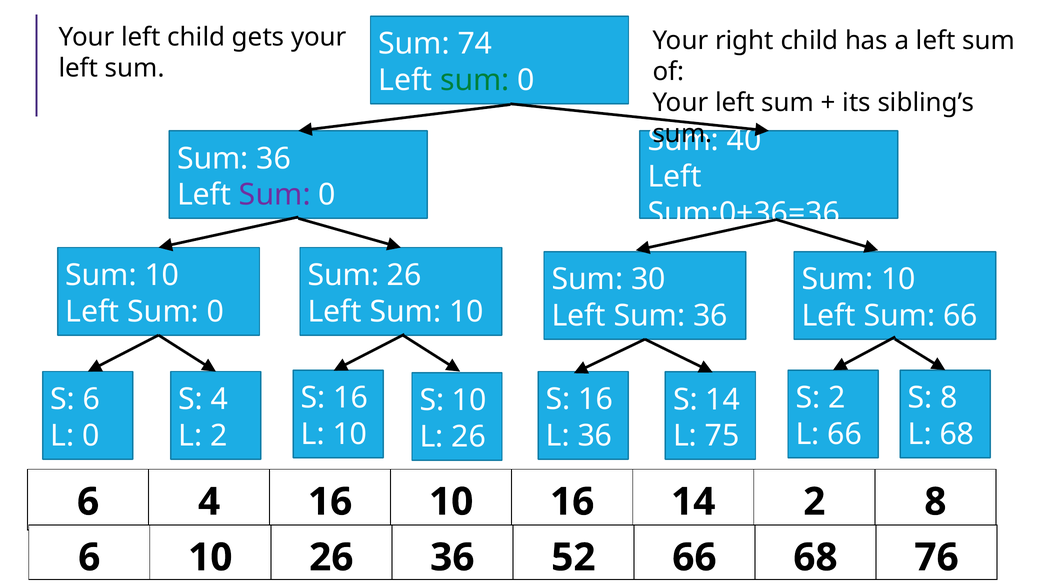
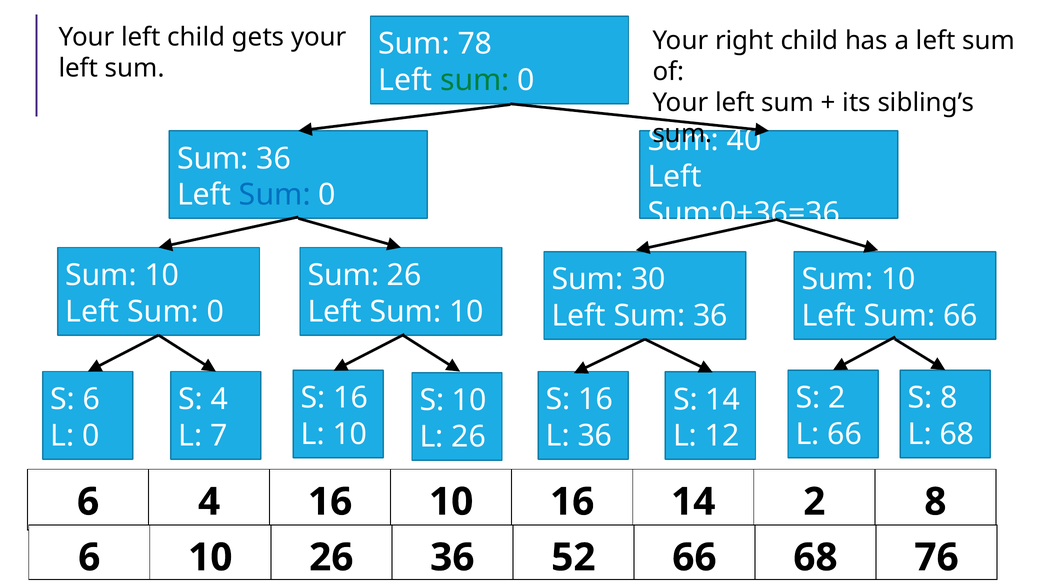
74: 74 -> 78 (475, 44)
Sum colour: purple -> blue (275, 195)
L 2: 2 -> 7 (219, 436)
75: 75 -> 12 (722, 436)
